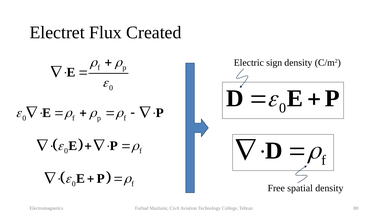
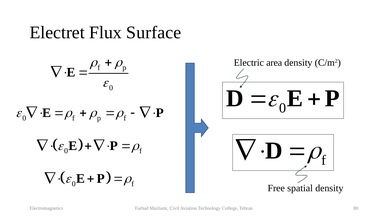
Created: Created -> Surface (154, 33)
sign: sign -> area (274, 63)
